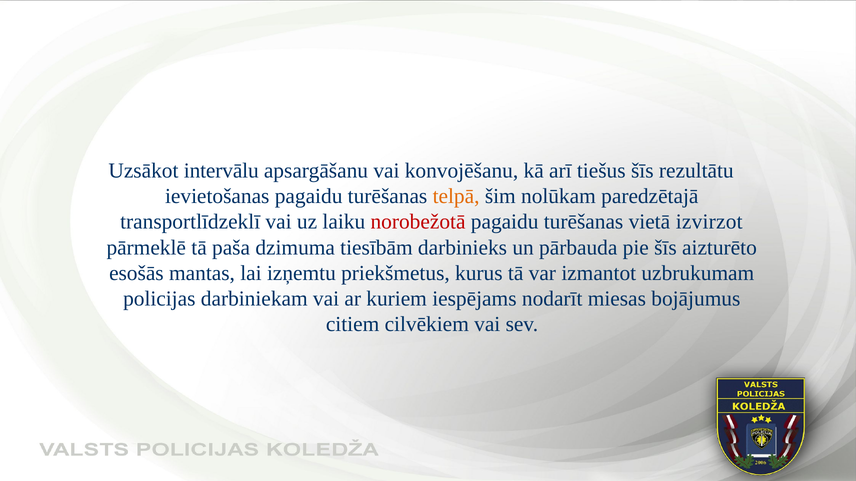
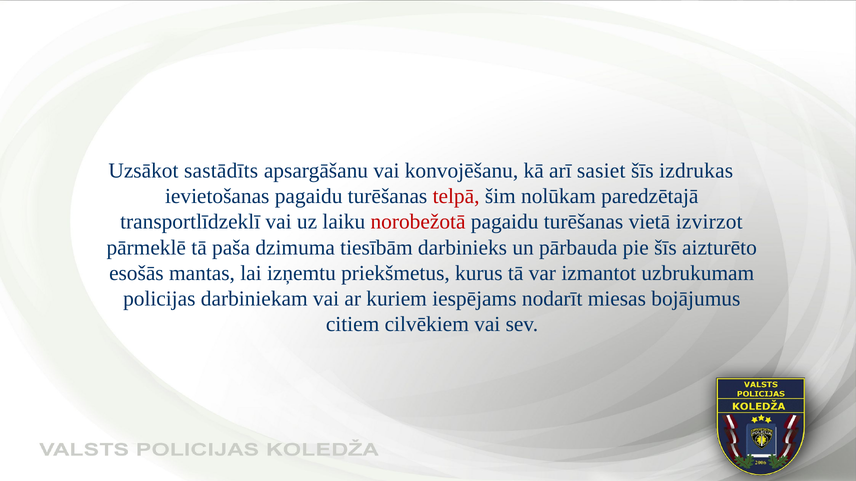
intervālu: intervālu -> sastādīts (221, 171)
tiešus: tiešus -> sasiet (601, 171)
rezultātu: rezultātu -> izdrukas (696, 171)
telpā colour: orange -> red (456, 196)
